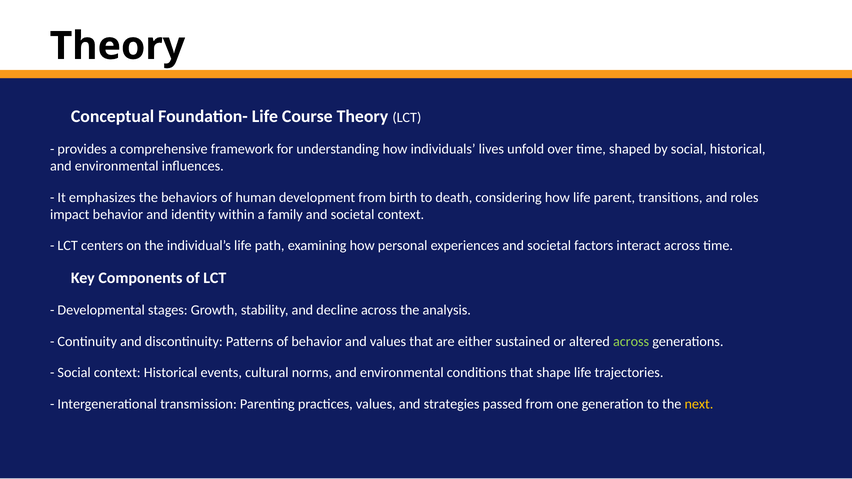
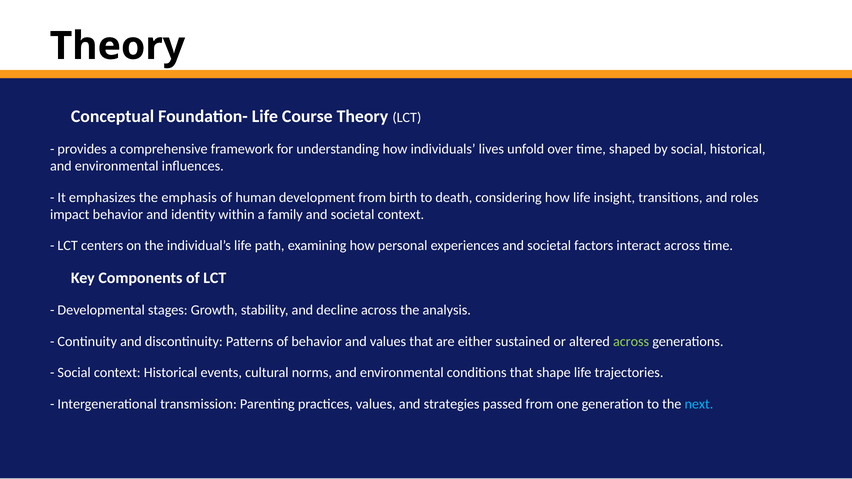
behaviors: behaviors -> emphasis (189, 198)
parent: parent -> insight (614, 198)
next colour: yellow -> light blue (699, 404)
